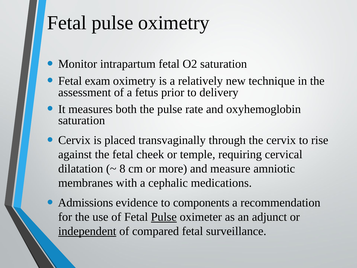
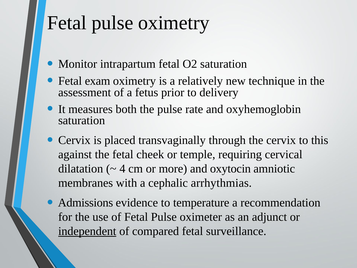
rise: rise -> this (320, 140)
8: 8 -> 4 (122, 169)
measure: measure -> oxytocin (230, 169)
medications: medications -> arrhythmias (221, 183)
components: components -> temperature (201, 202)
Pulse underline: present -> none (164, 217)
